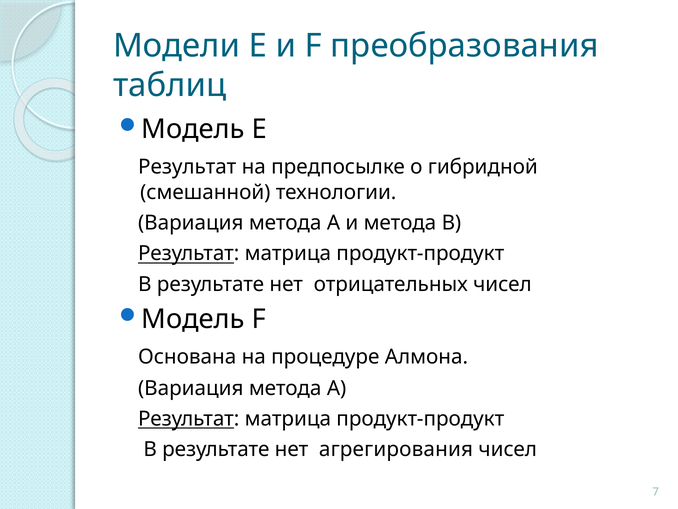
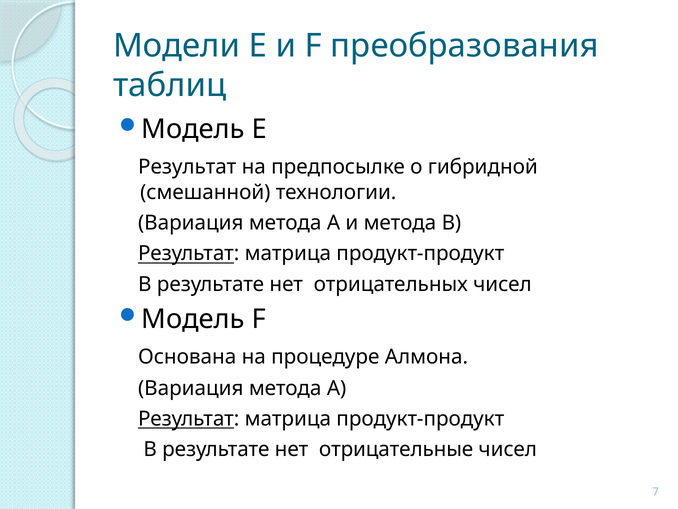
агрегирования: агрегирования -> отрицательные (396, 449)
